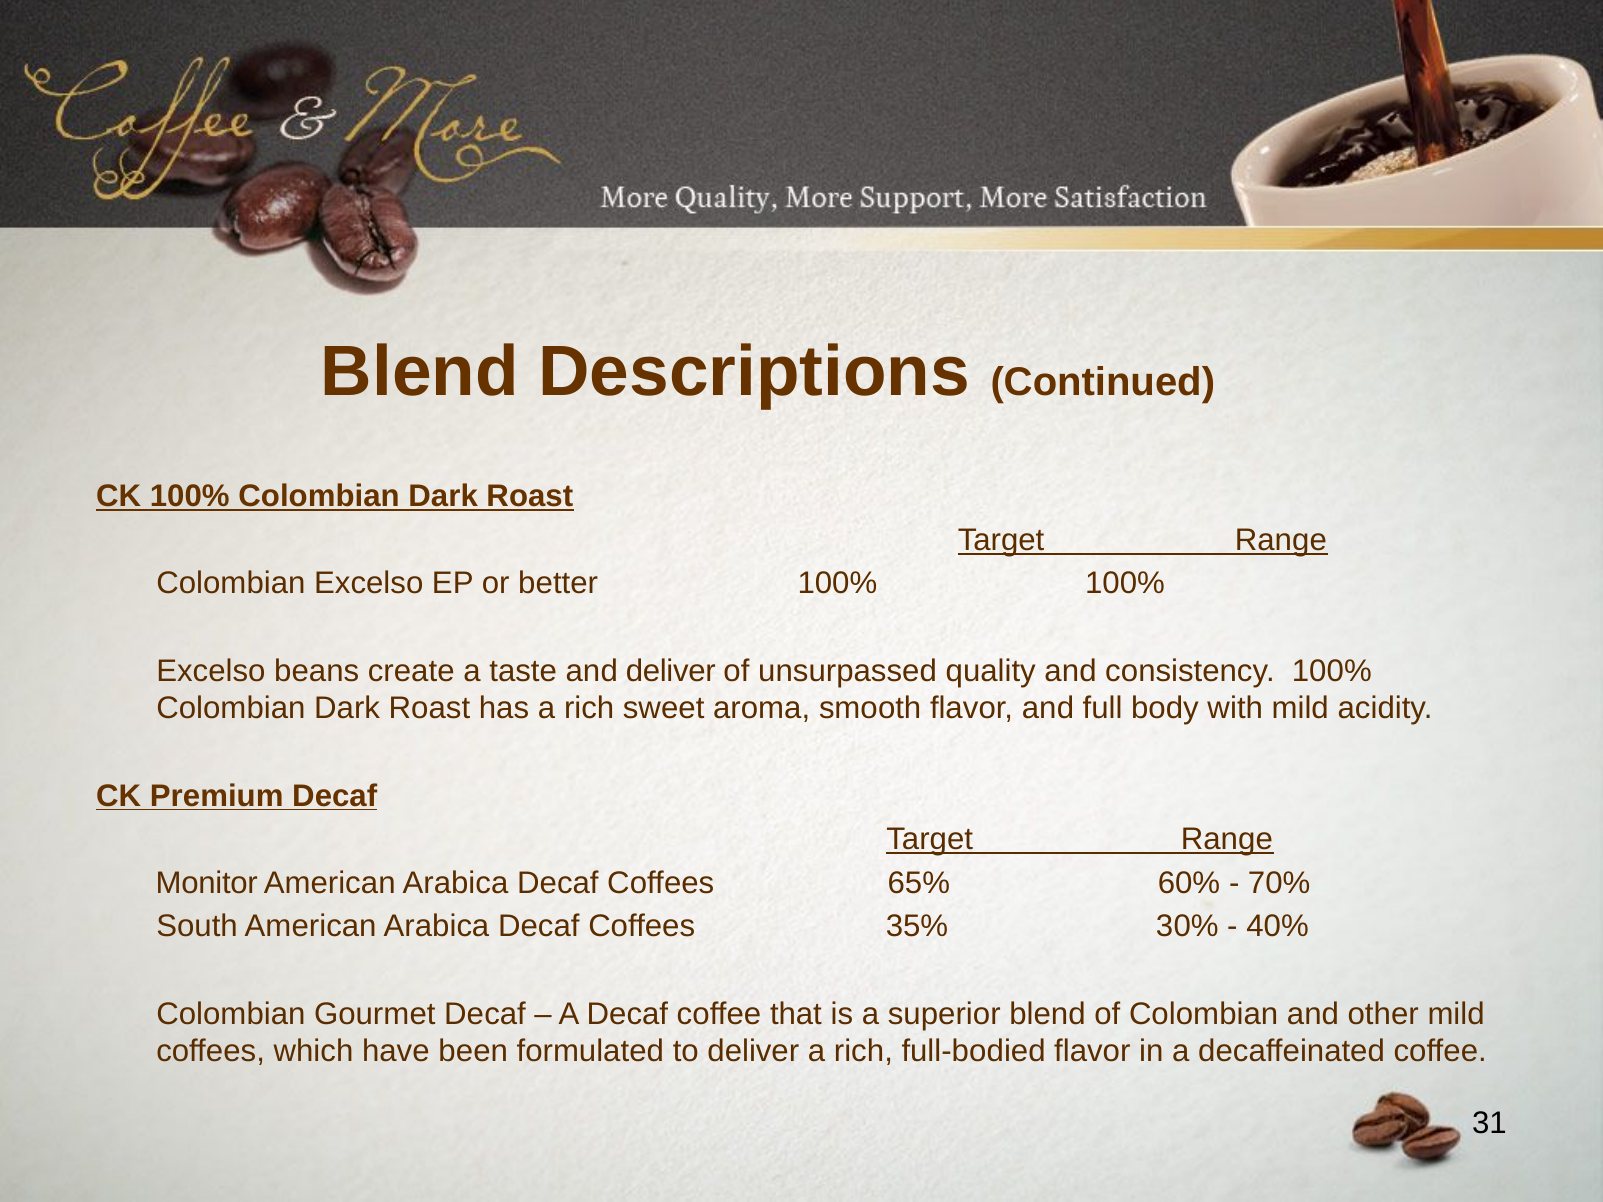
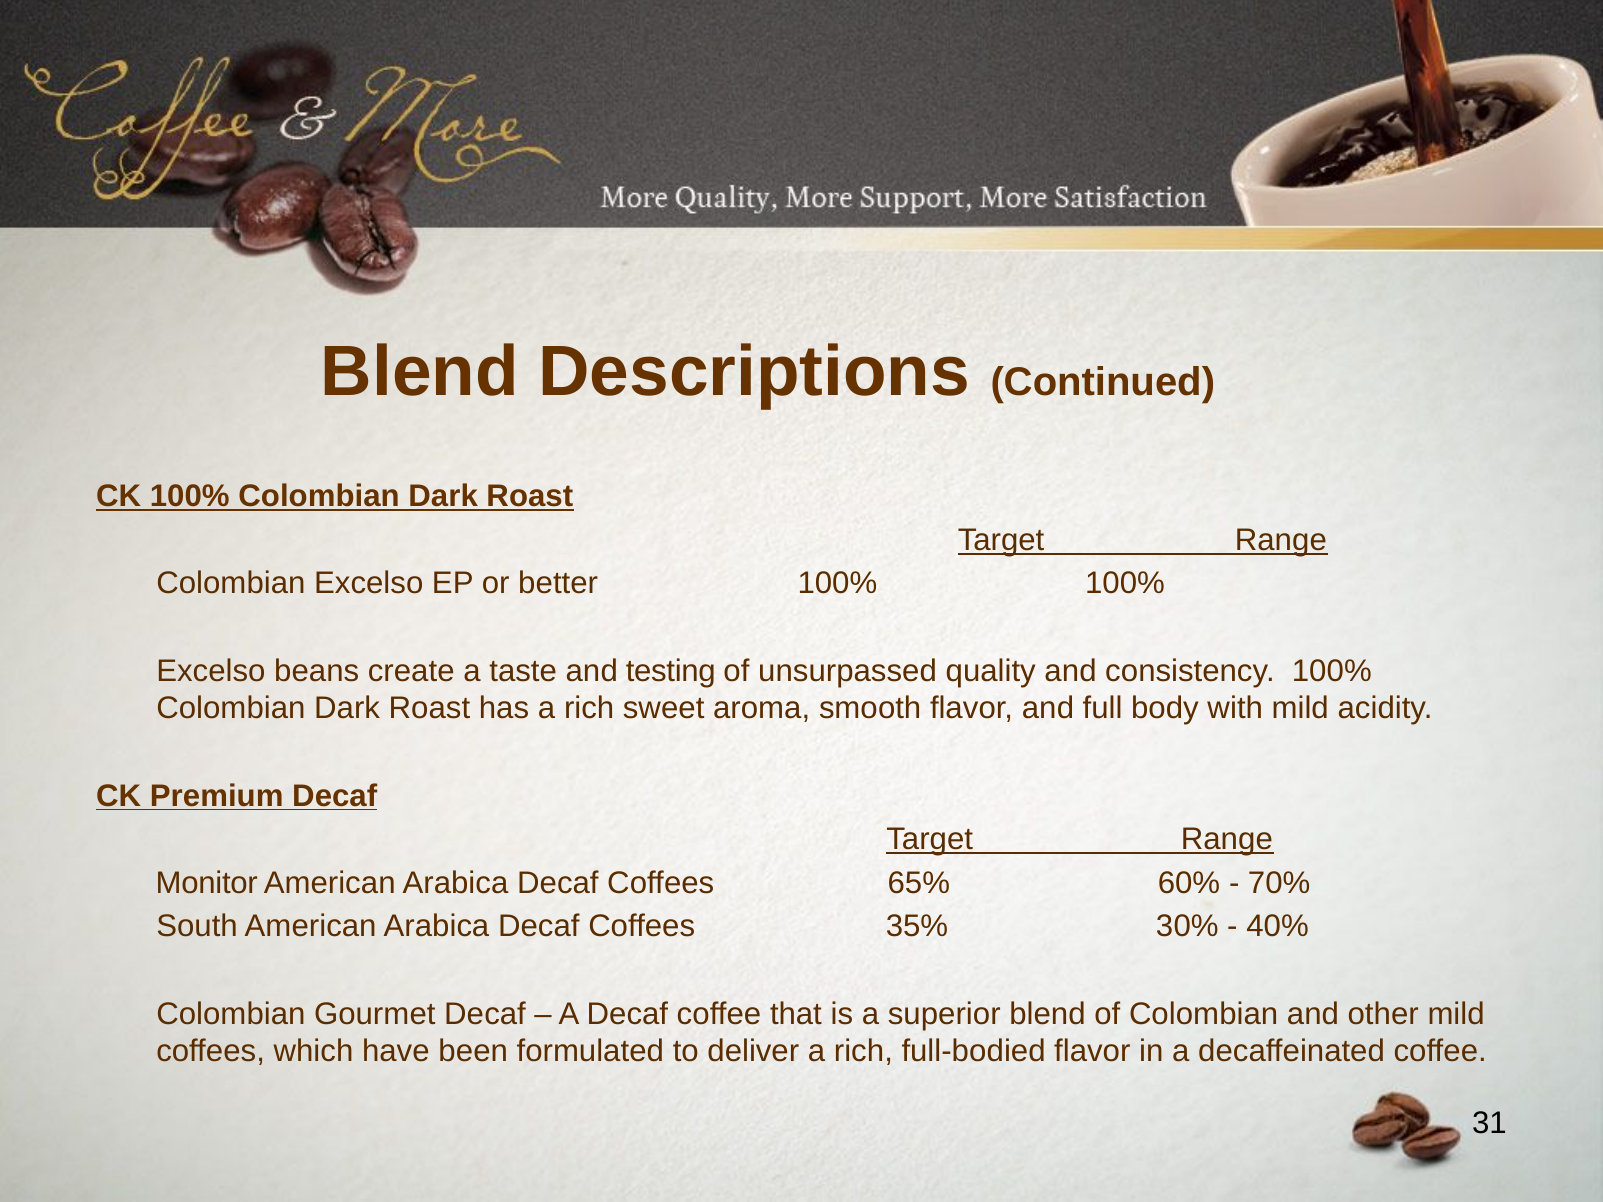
and deliver: deliver -> testing (671, 671)
